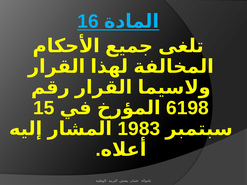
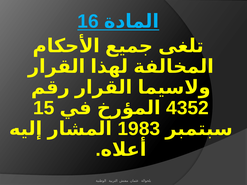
6198: 6198 -> 4352 (187, 108)
